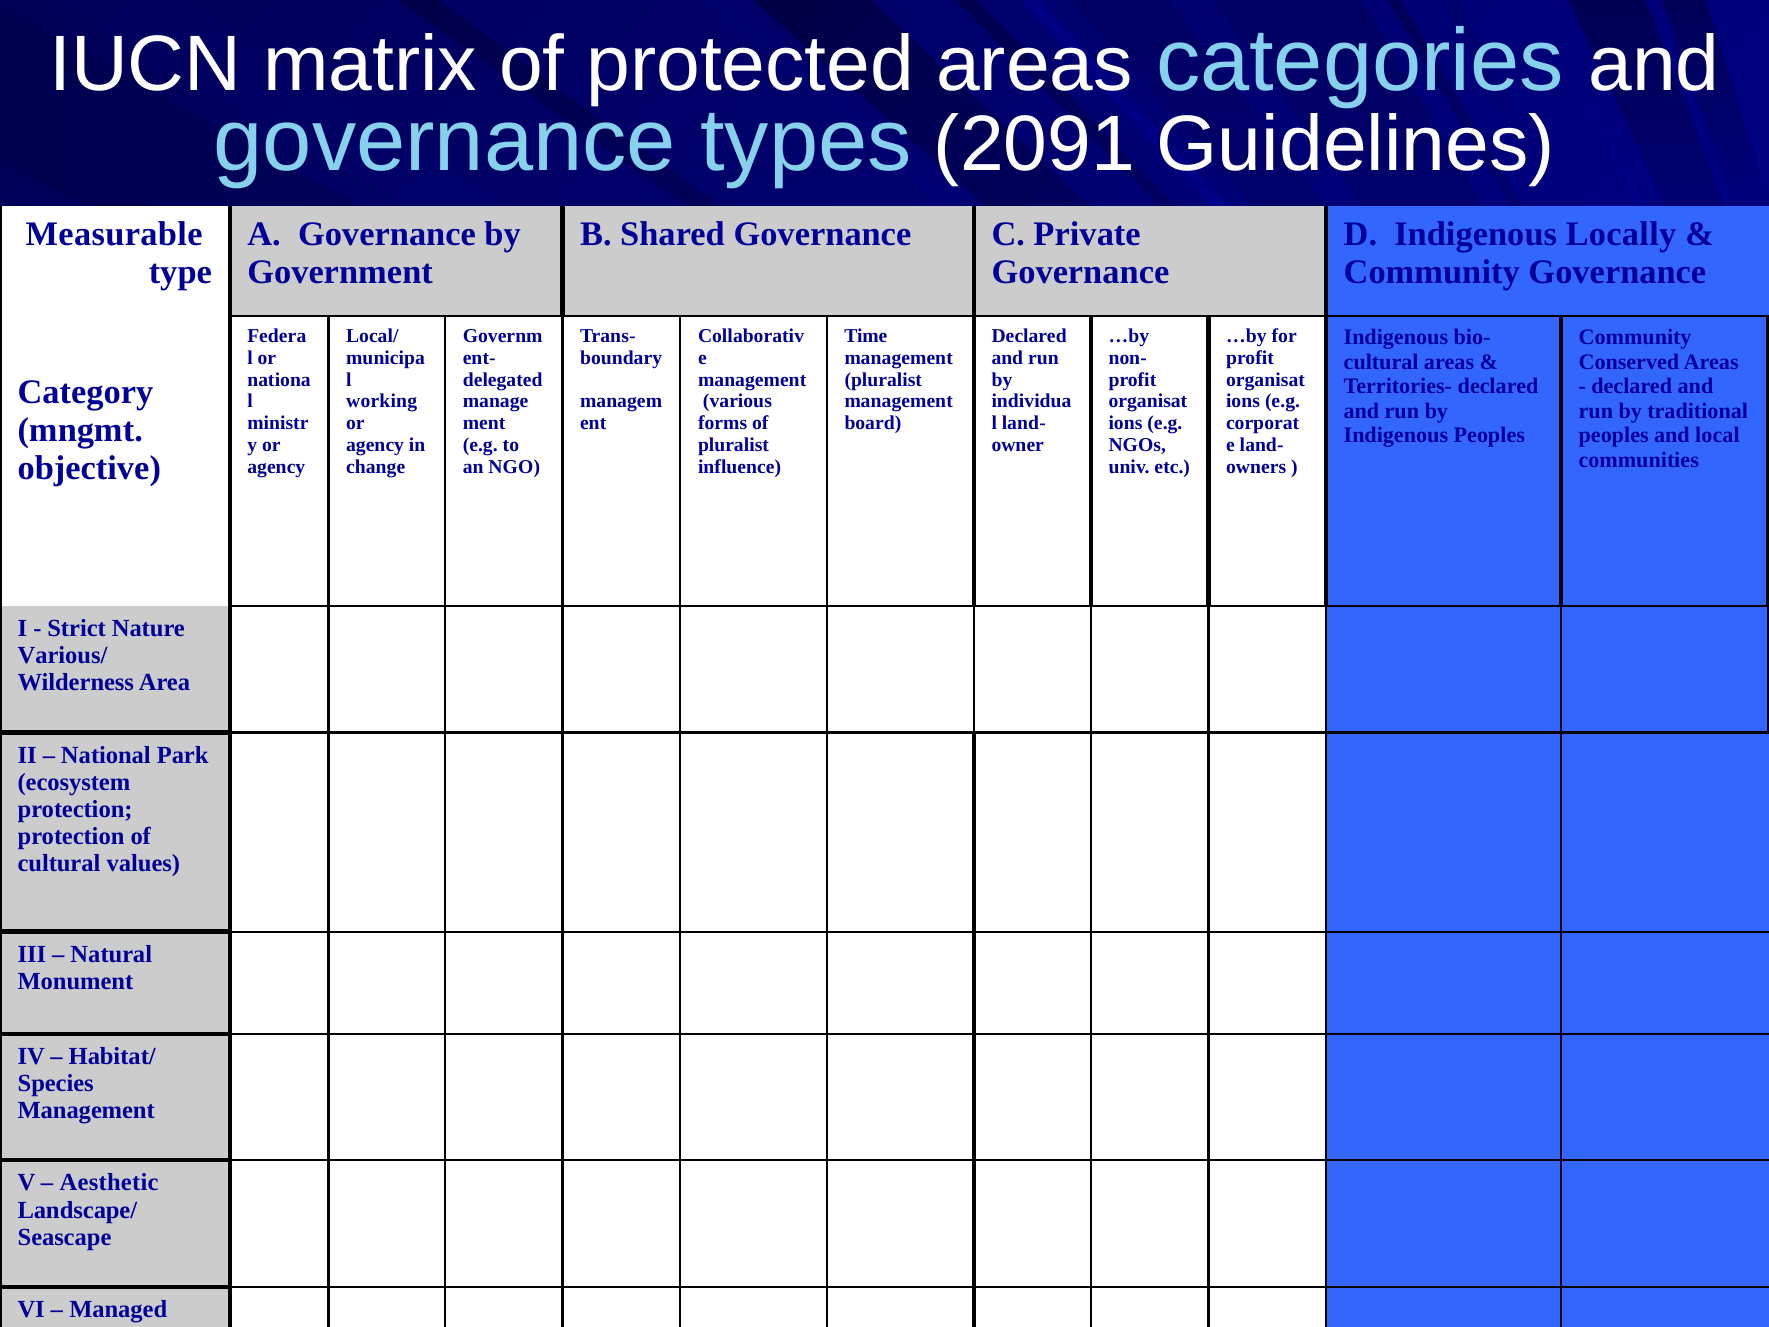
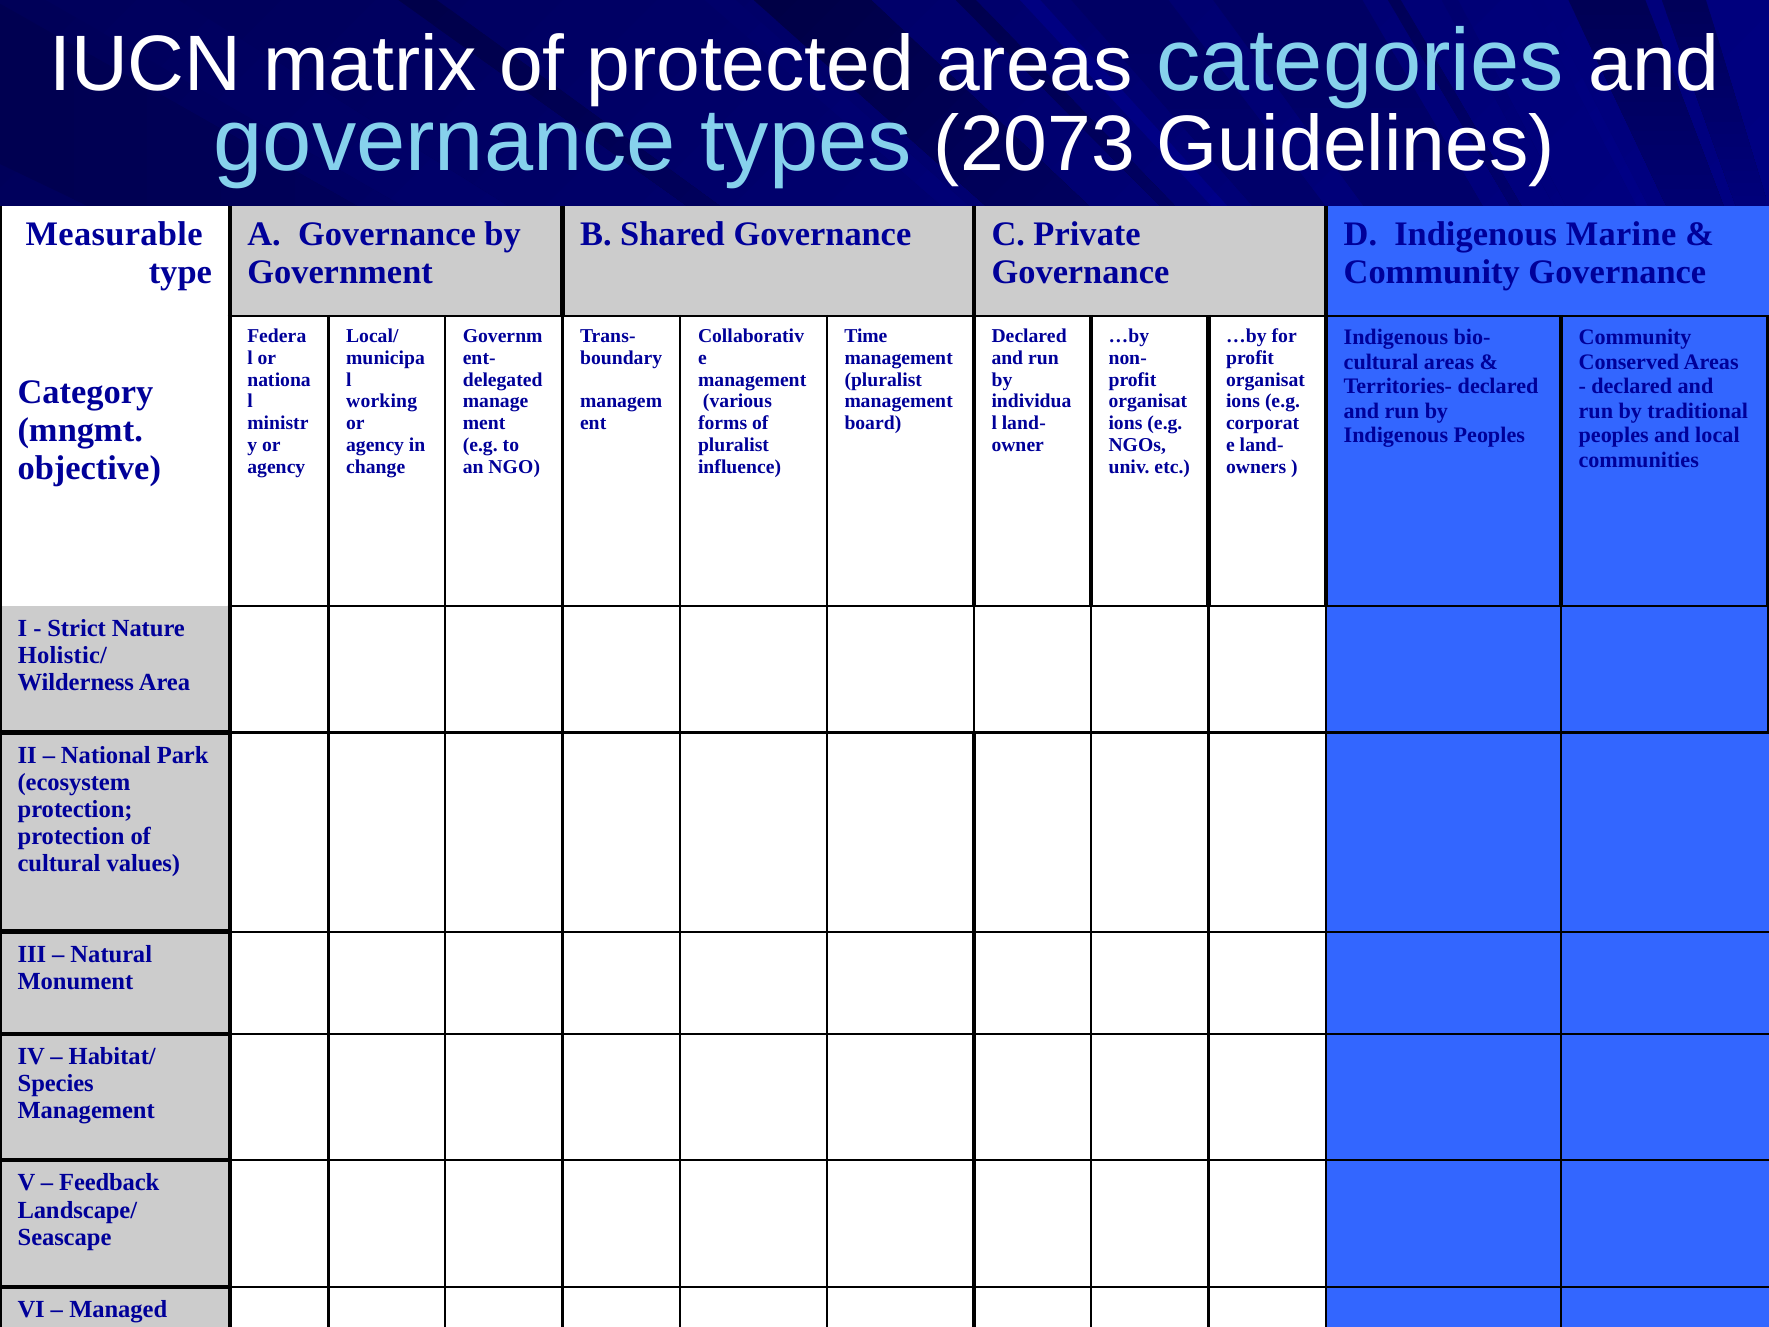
2091: 2091 -> 2073 (1034, 144)
Locally: Locally -> Marine (1621, 234)
Various/: Various/ -> Holistic/ (62, 655)
Aesthetic: Aesthetic -> Feedback (109, 1183)
